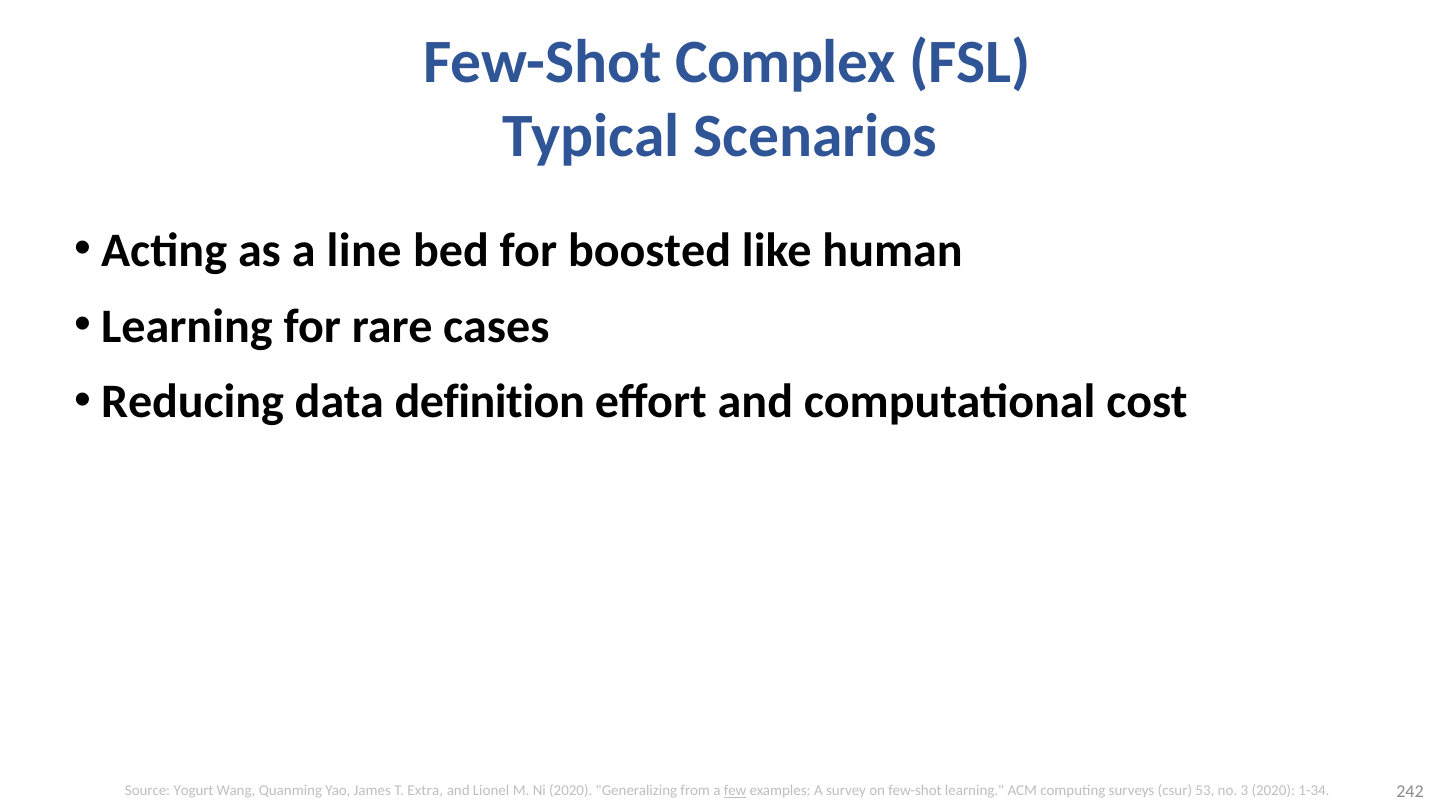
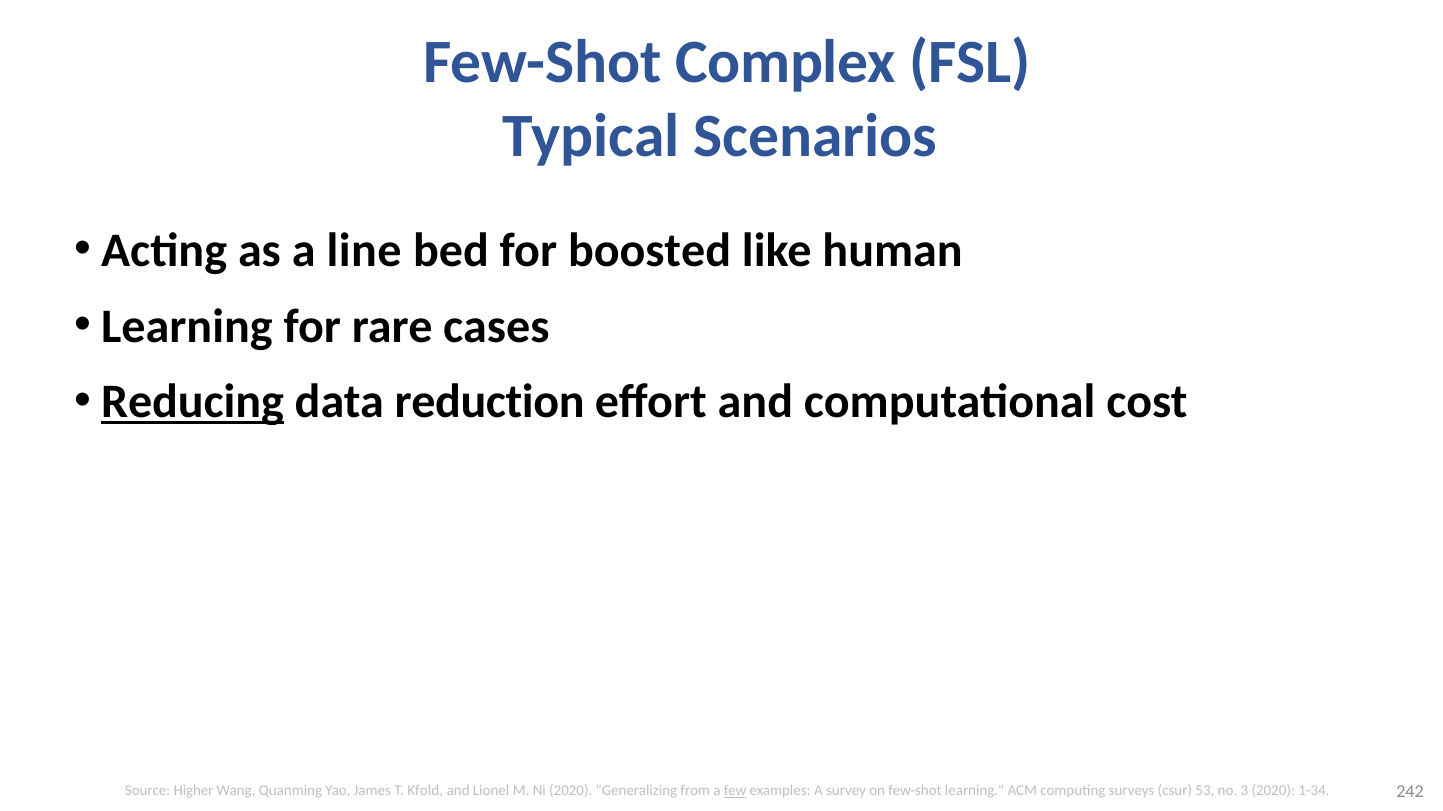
Reducing underline: none -> present (192, 402)
definition: definition -> reduction (490, 402)
Yogurt: Yogurt -> Higher (194, 791)
Extra: Extra -> Kfold (425, 791)
